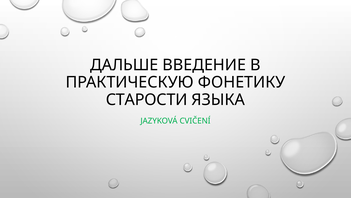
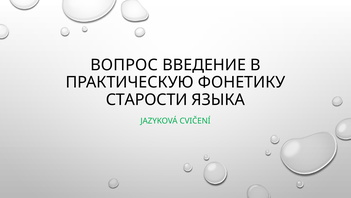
ДАЛЬШЕ: ДАЛЬШЕ -> ВОПРОС (124, 65)
